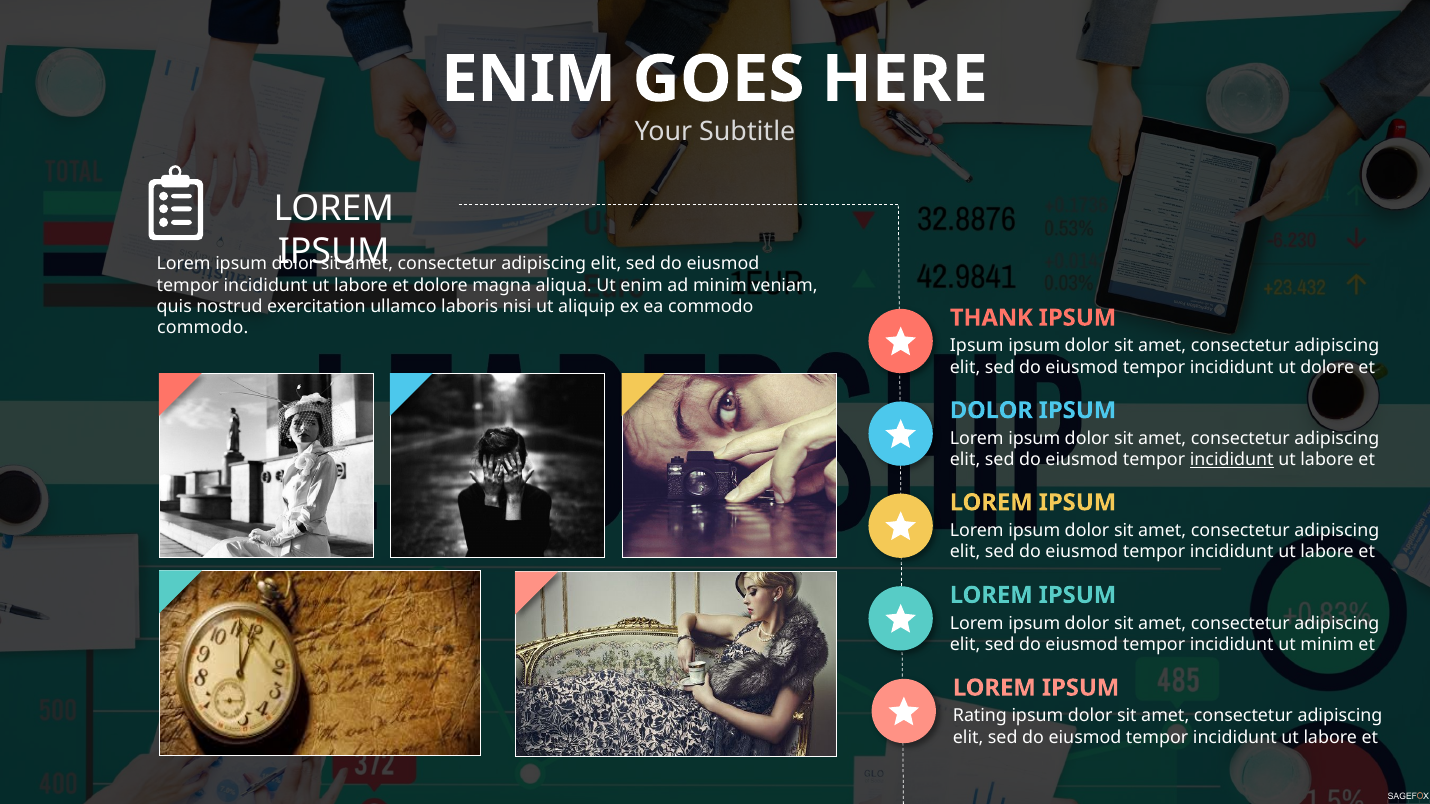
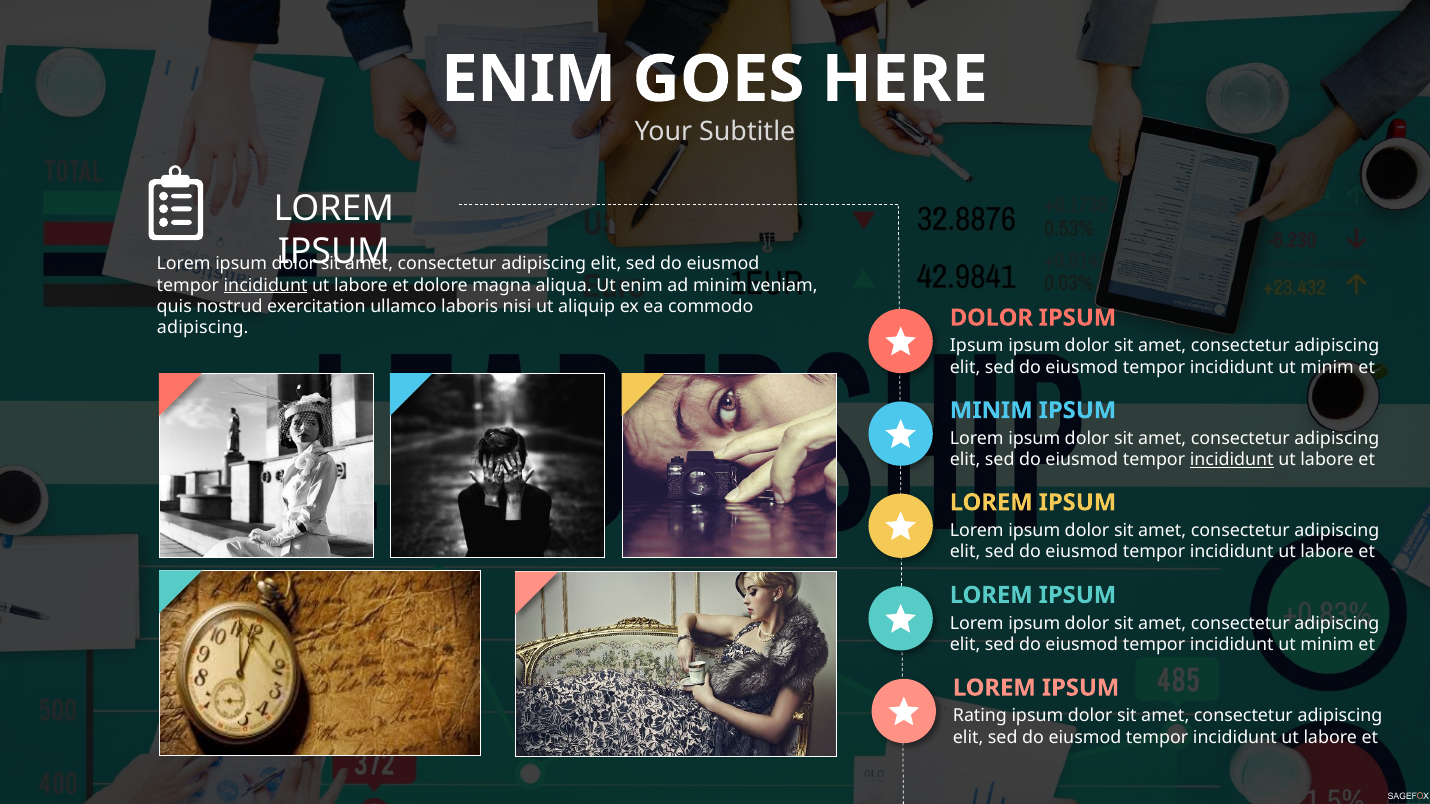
incididunt underline: none -> present (266, 285)
THANK: THANK -> DOLOR (991, 318)
commodo: commodo -> adipiscing (203, 328)
dolore: dolore -> minim (1327, 368)
DOLOR: DOLOR -> MINIM (991, 411)
